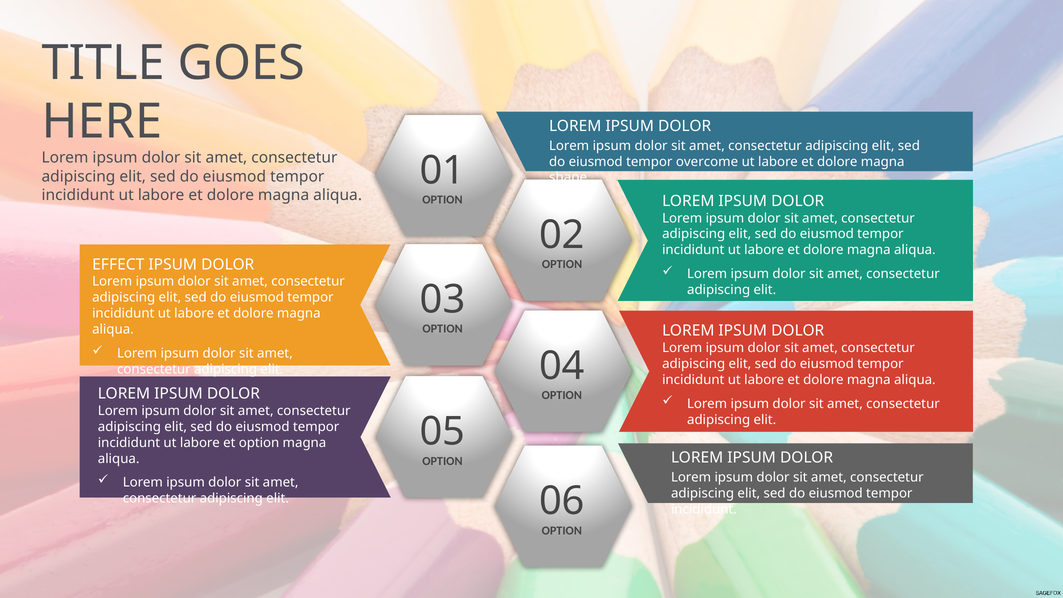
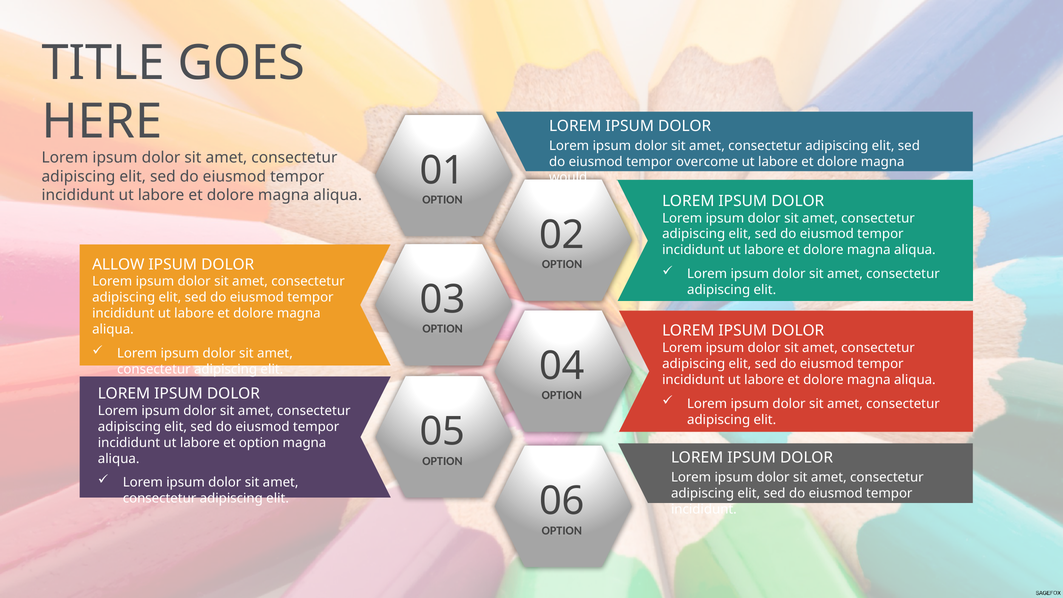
shape: shape -> would (570, 178)
EFFECT: EFFECT -> ALLOW (118, 264)
